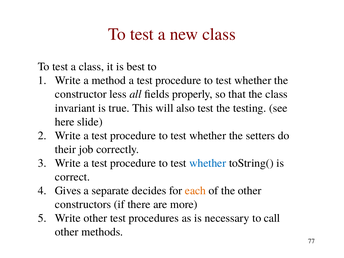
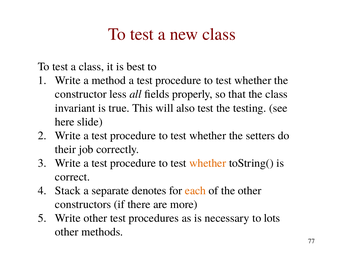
whether colour: blue -> orange (208, 163)
Gives: Gives -> Stack (68, 191)
decides: decides -> denotes (149, 191)
call: call -> lots (272, 218)
